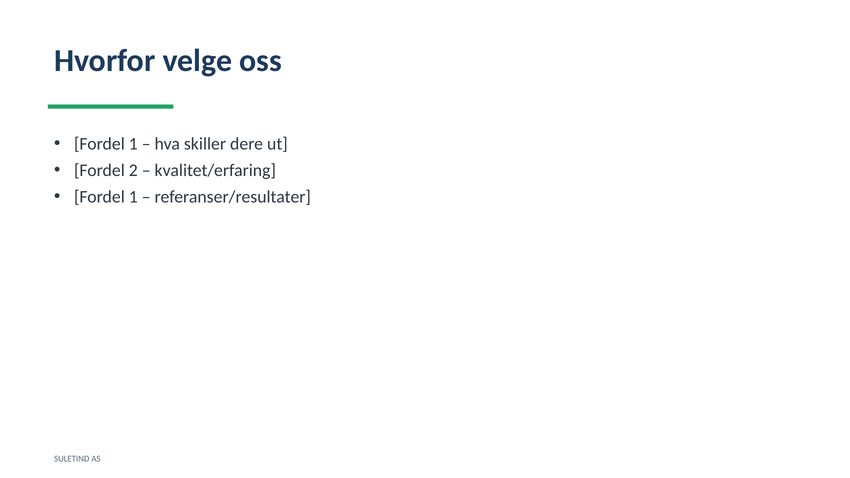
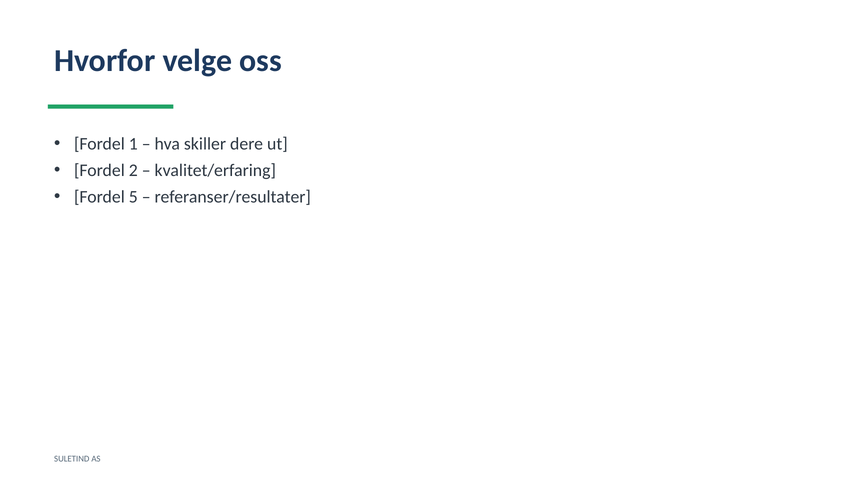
1: 1 -> 5 (133, 197)
